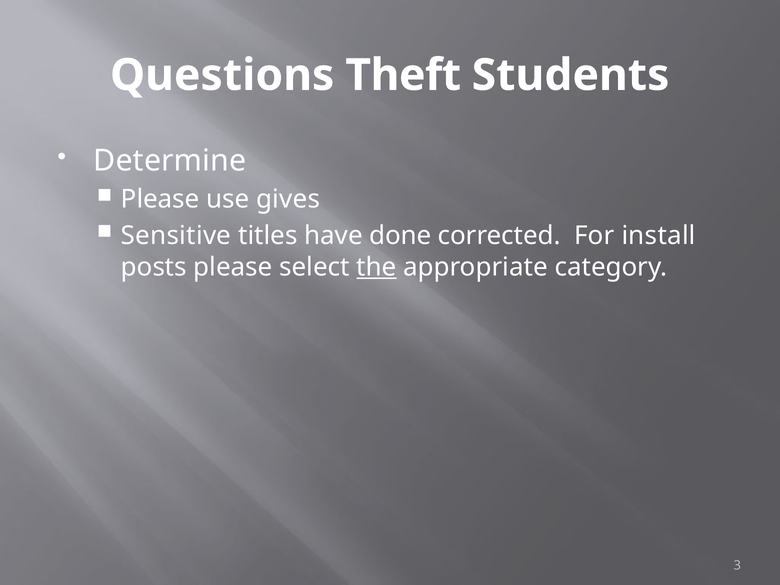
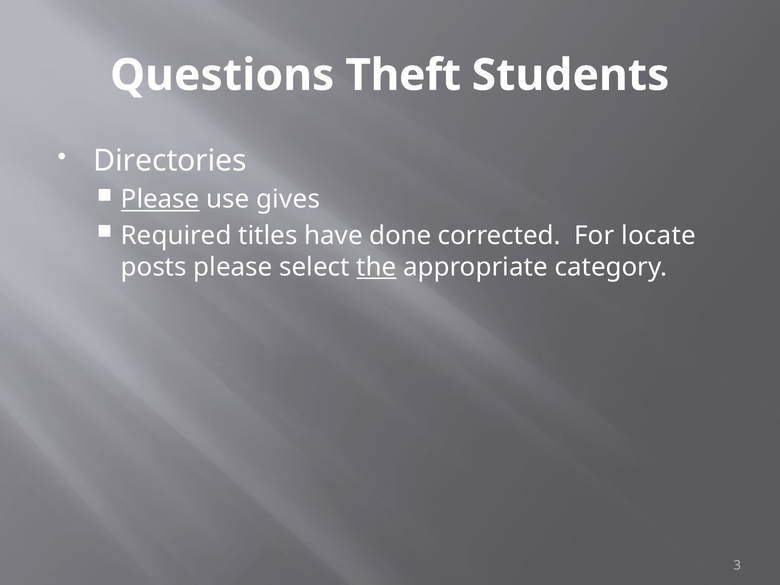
Determine: Determine -> Directories (170, 161)
Please underline: none -> present (160, 199)
Sensitive: Sensitive -> Required (176, 236)
install: install -> locate (659, 236)
